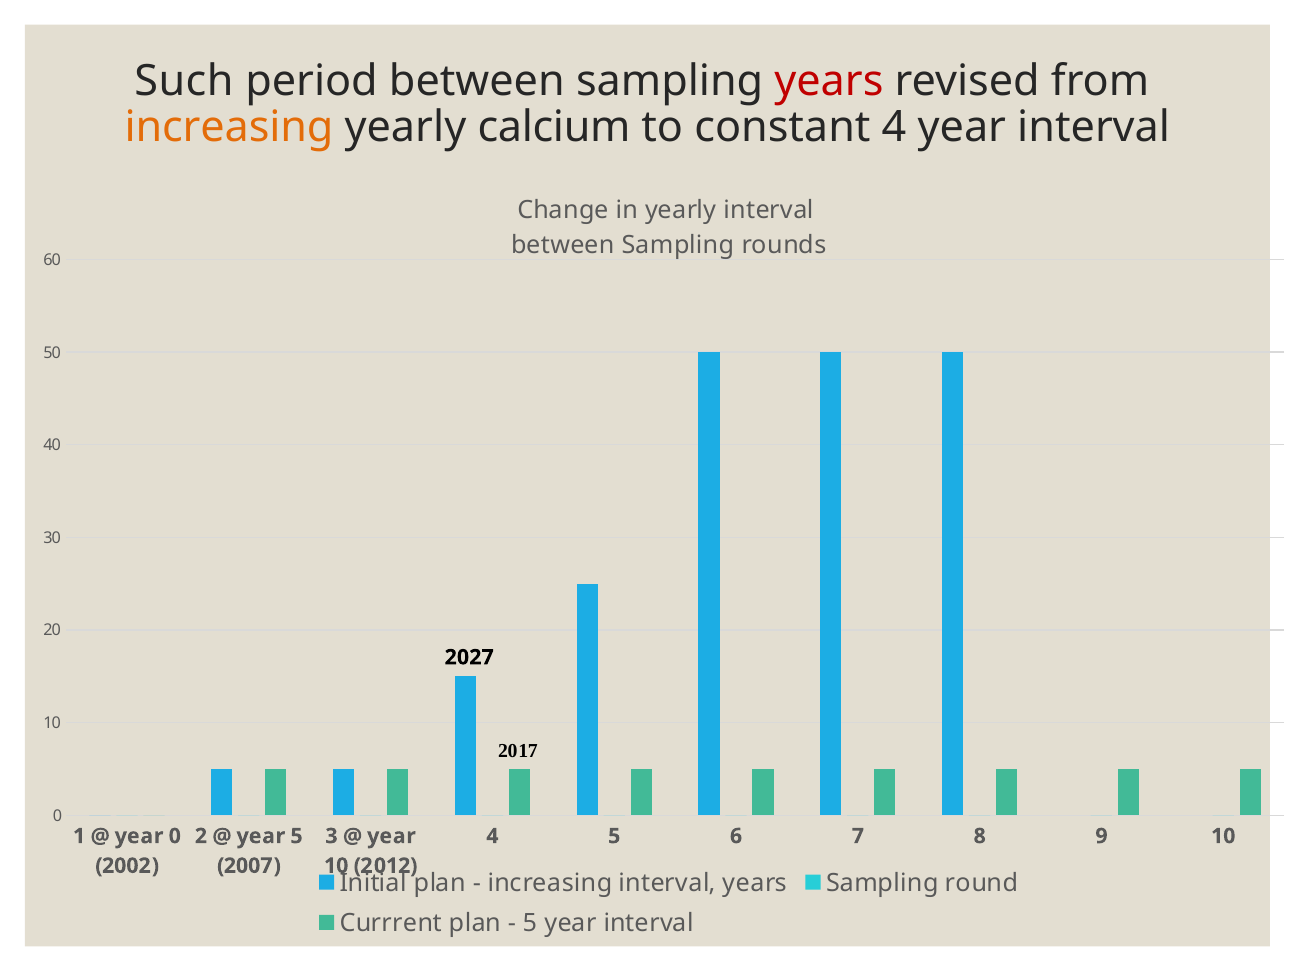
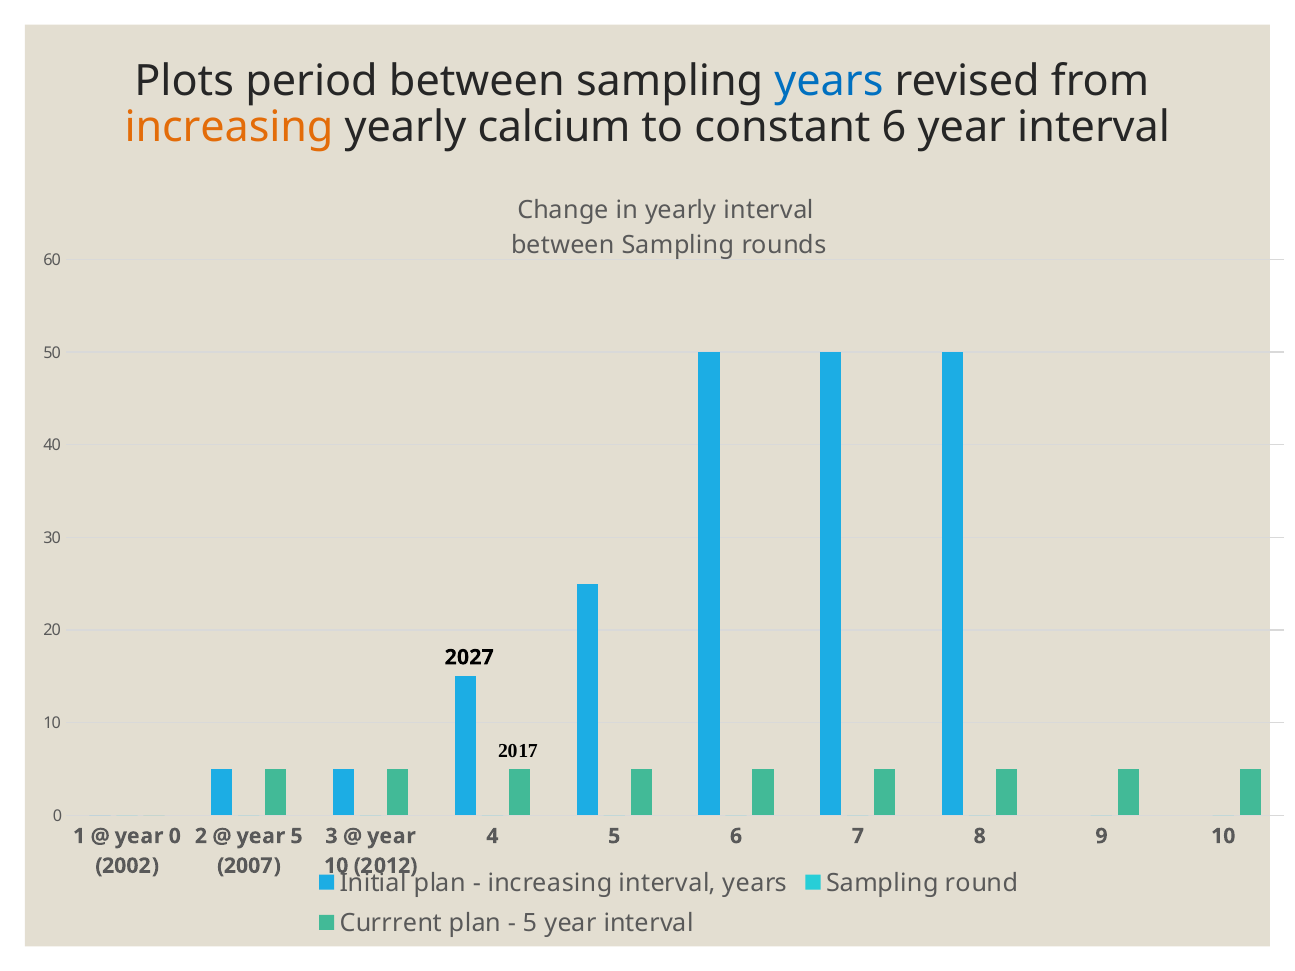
Such: Such -> Plots (184, 81)
years colour: red -> blue (829, 81)
constant 4: 4 -> 6 (894, 128)
